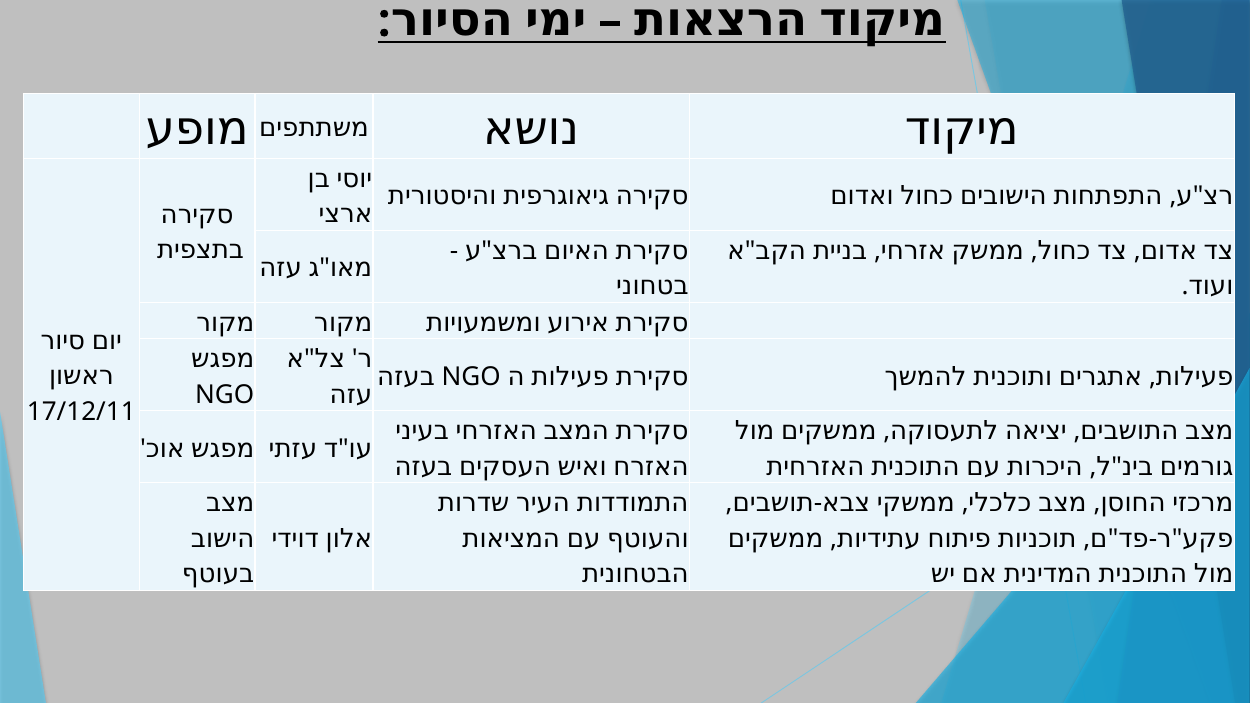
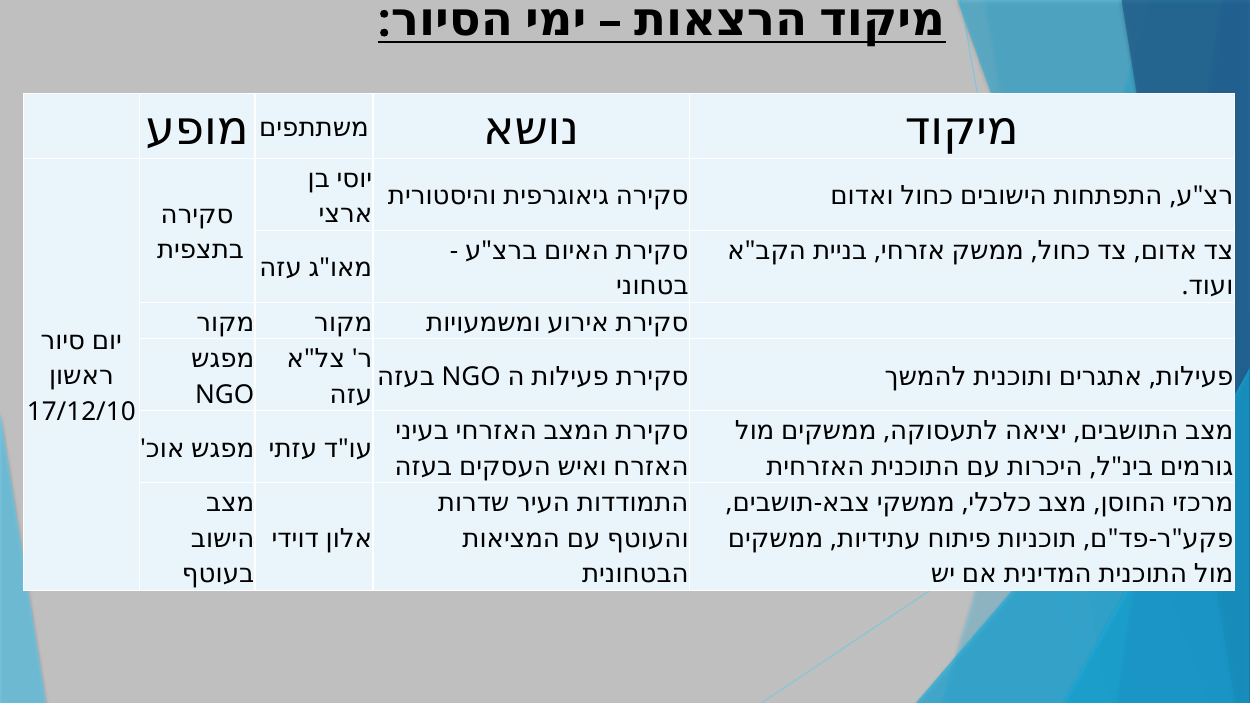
17/12/11: 17/12/11 -> 17/12/10 (81, 412)
